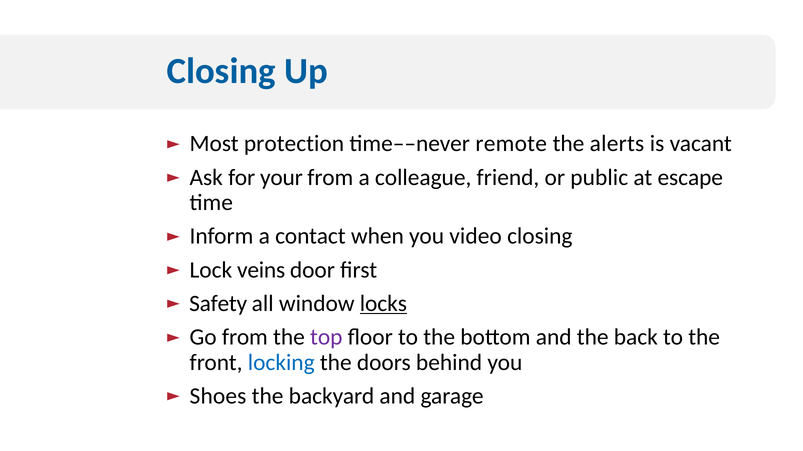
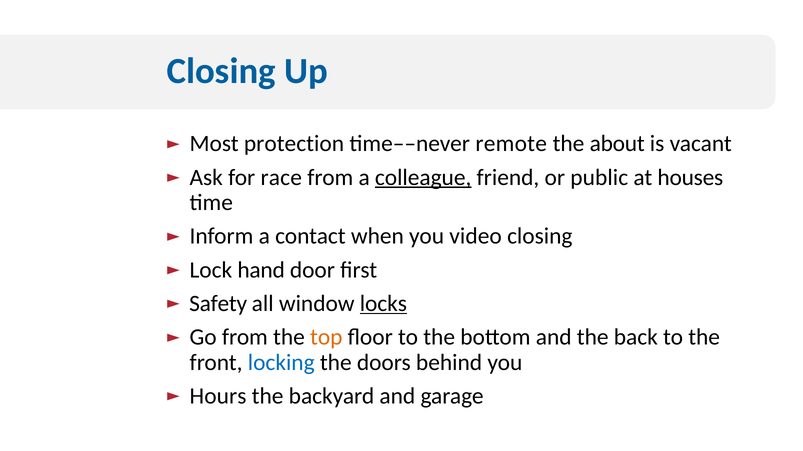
alerts: alerts -> about (617, 144)
your: your -> race (281, 178)
colleague underline: none -> present (423, 178)
escape: escape -> houses (690, 178)
veins: veins -> hand (261, 270)
top colour: purple -> orange (326, 338)
Shoes: Shoes -> Hours (218, 397)
